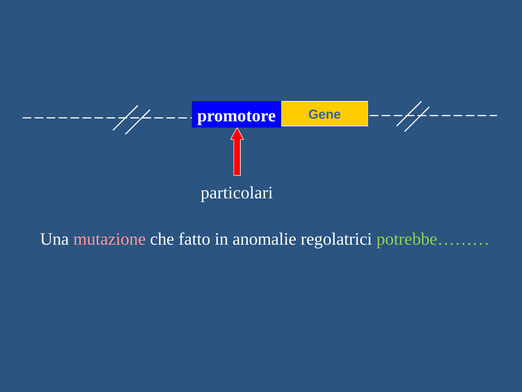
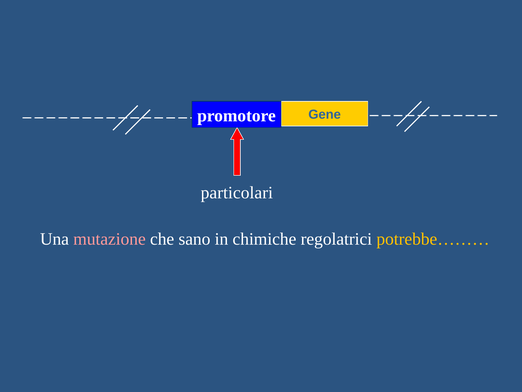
fatto: fatto -> sano (194, 239)
anomalie: anomalie -> chimiche (264, 239)
potrebbe……… colour: light green -> yellow (433, 239)
